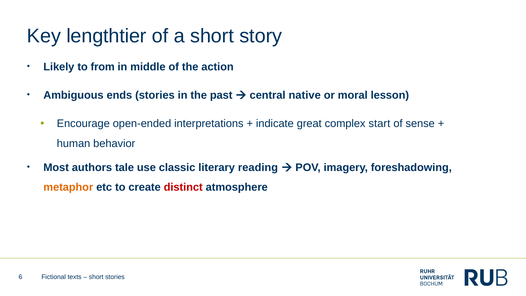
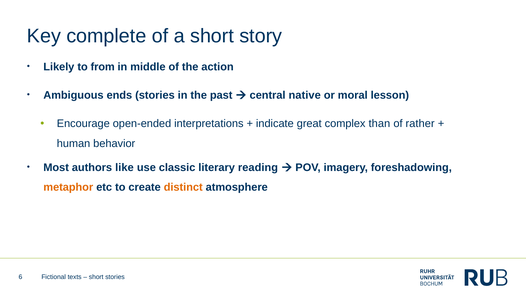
lengthtier: lengthtier -> complete (106, 36)
start: start -> than (379, 124)
sense: sense -> rather (420, 124)
tale: tale -> like (124, 167)
distinct colour: red -> orange (183, 187)
